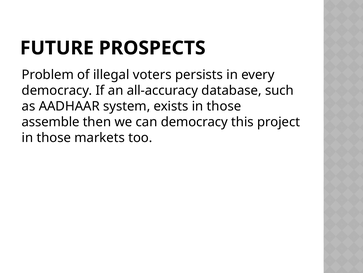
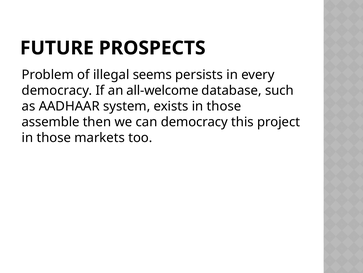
voters: voters -> seems (152, 74)
all-accuracy: all-accuracy -> all-welcome (162, 90)
